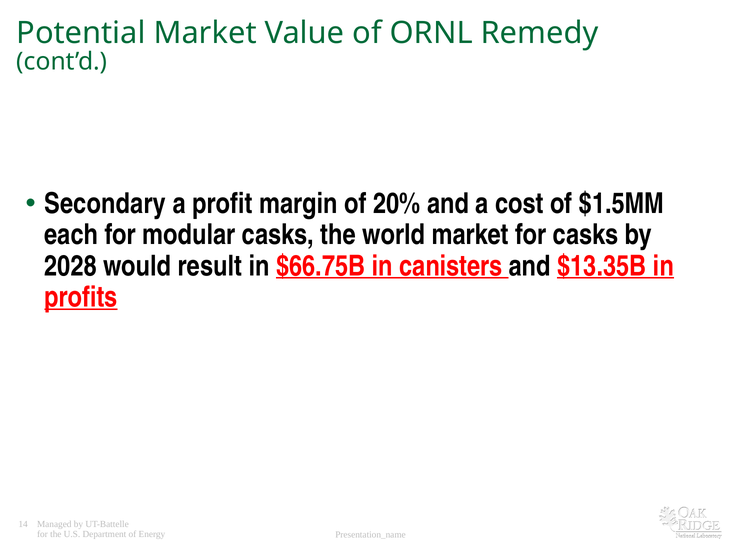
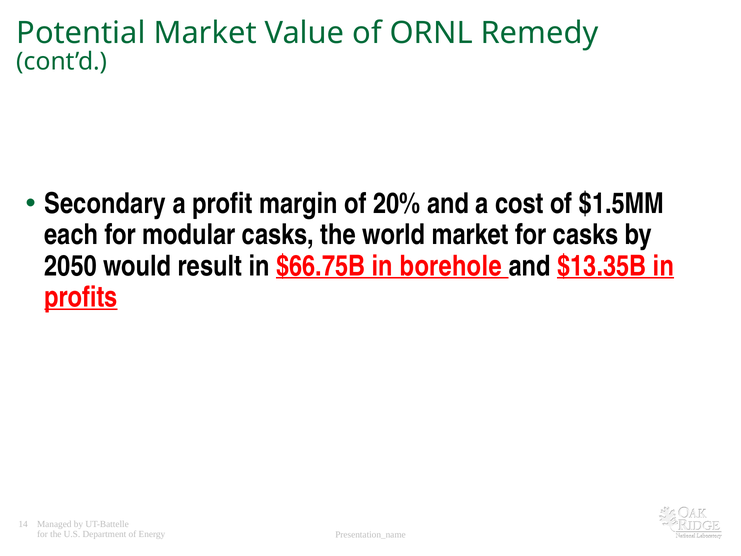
2028: 2028 -> 2050 (71, 266)
canisters: canisters -> borehole (451, 266)
